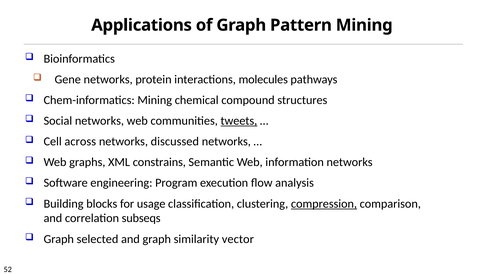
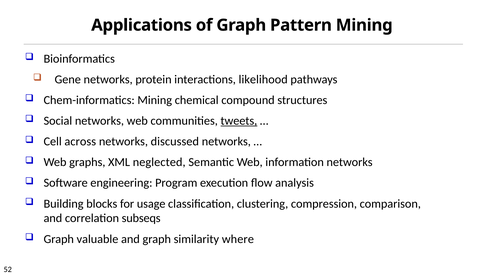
molecules: molecules -> likelihood (263, 80)
constrains: constrains -> neglected (159, 163)
compression underline: present -> none (324, 204)
selected: selected -> valuable (98, 239)
vector: vector -> where (238, 239)
